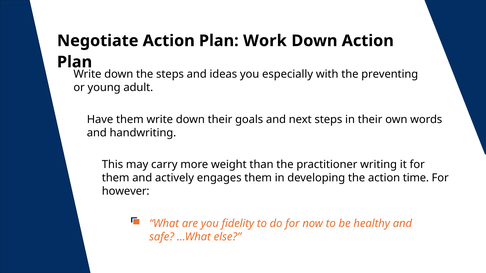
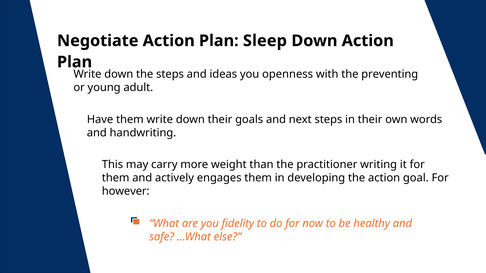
Work: Work -> Sleep (265, 41)
especially: especially -> openness (288, 74)
time: time -> goal (416, 178)
